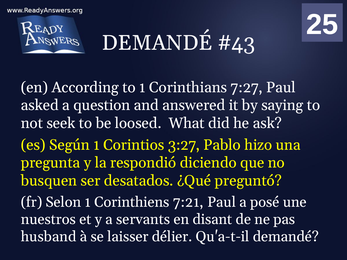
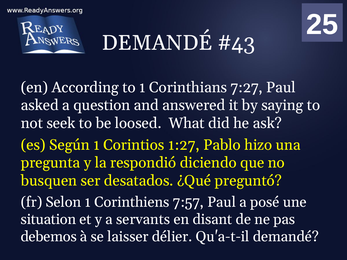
3:27: 3:27 -> 1:27 (184, 145)
7:21: 7:21 -> 7:57 (188, 202)
nuestros: nuestros -> situation (48, 220)
husband: husband -> debemos (49, 237)
